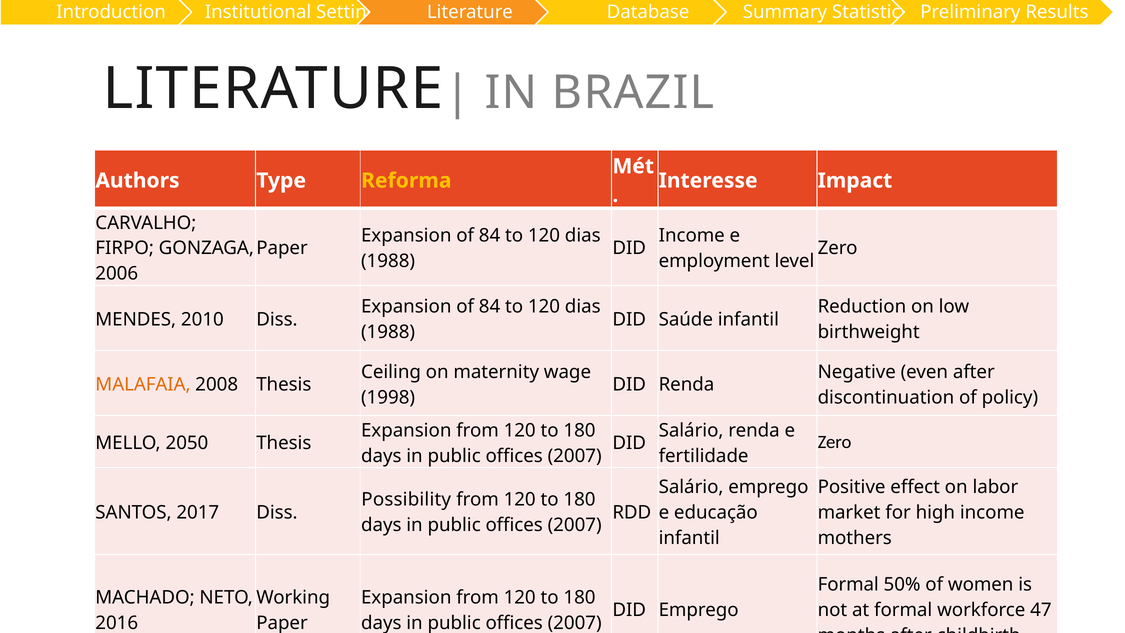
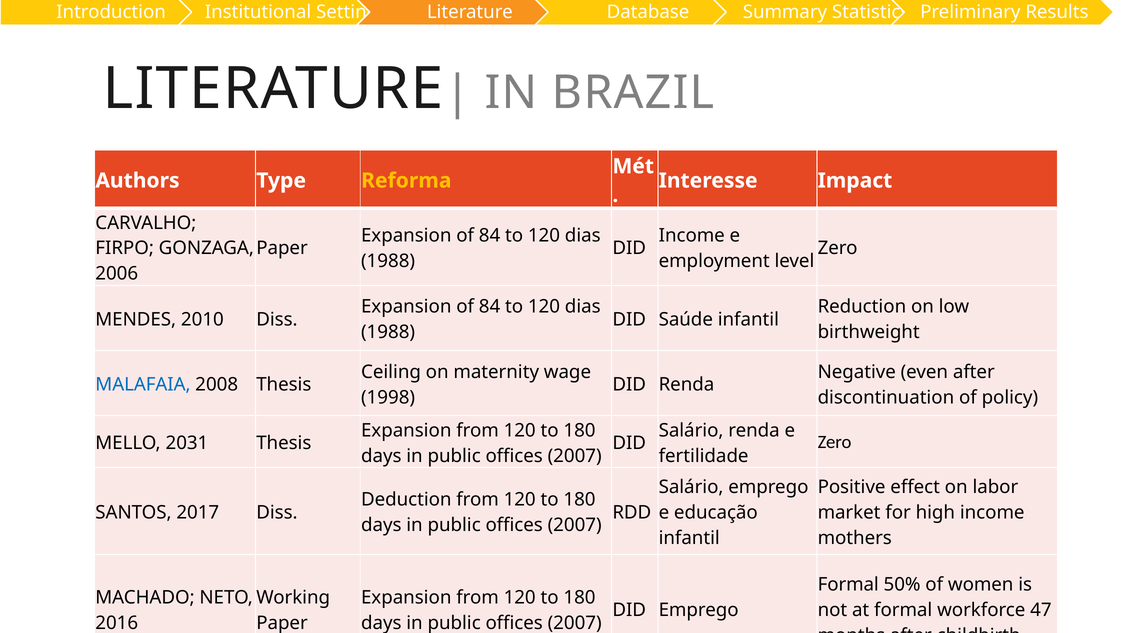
MALAFAIA colour: orange -> blue (143, 385)
2050: 2050 -> 2031 (187, 443)
Possibility: Possibility -> Deduction (406, 500)
